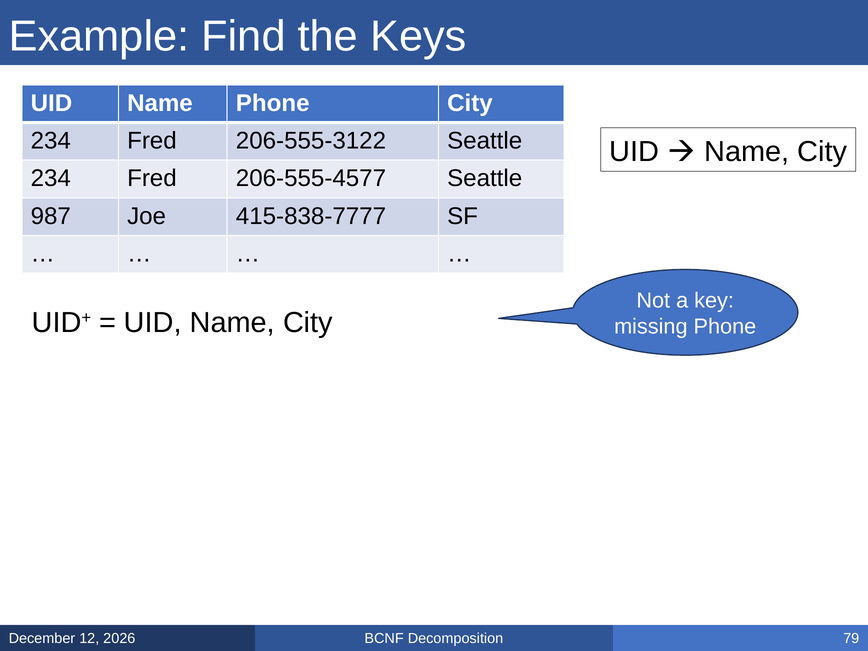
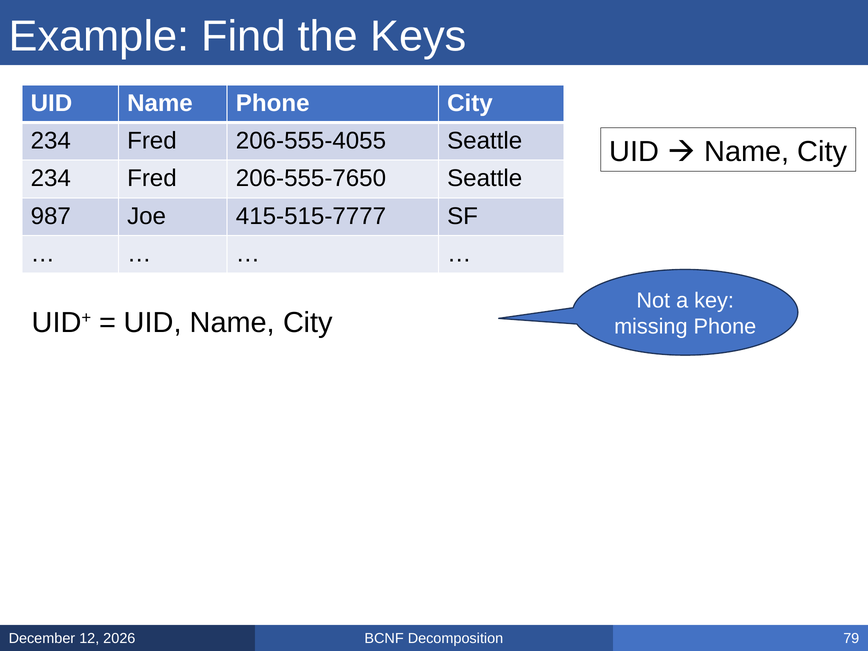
206-555-3122: 206-555-3122 -> 206-555-4055 (311, 141)
206-555-4577: 206-555-4577 -> 206-555-7650 (311, 178)
415-838-7777: 415-838-7777 -> 415-515-7777 (311, 216)
